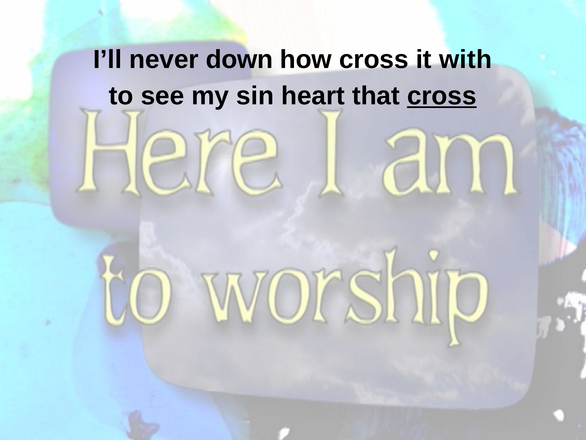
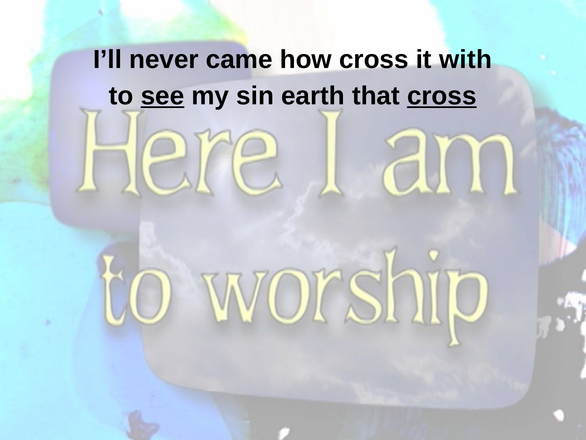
down: down -> came (239, 59)
see underline: none -> present (163, 96)
heart: heart -> earth (313, 96)
